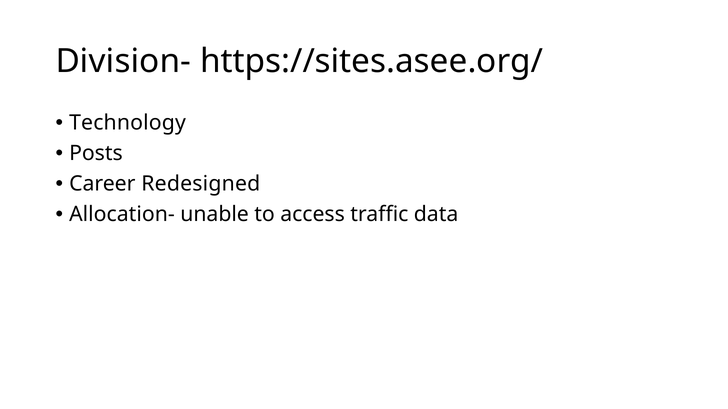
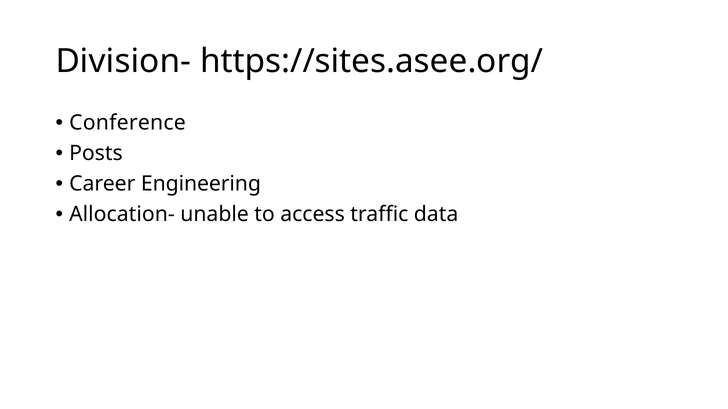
Technology: Technology -> Conference (127, 123)
Redesigned: Redesigned -> Engineering (201, 184)
